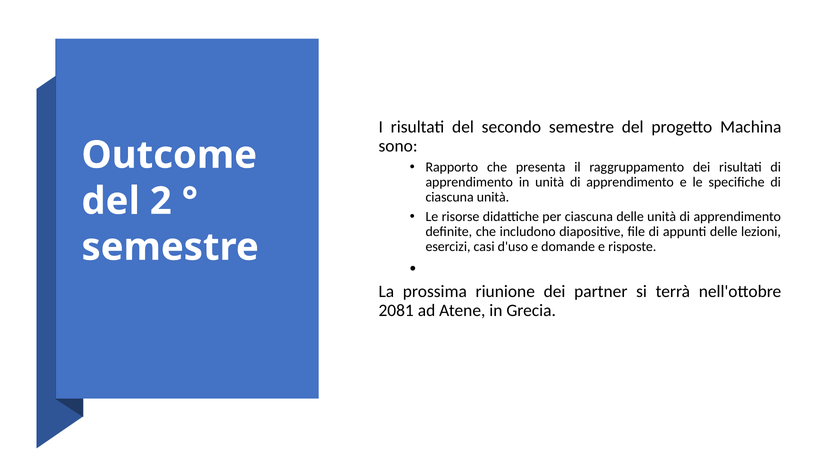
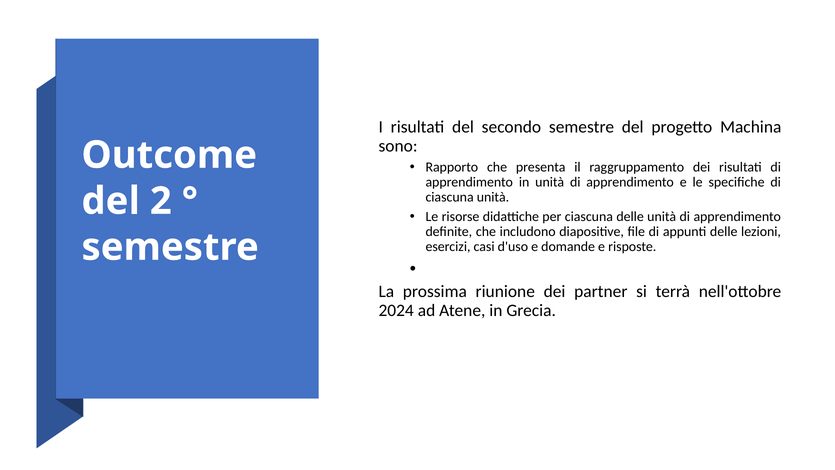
2081: 2081 -> 2024 (396, 310)
